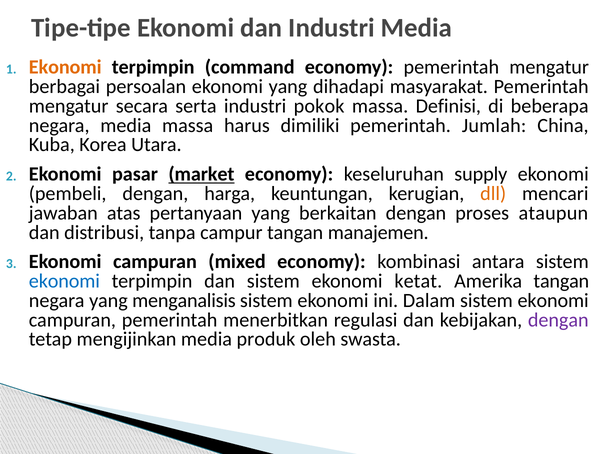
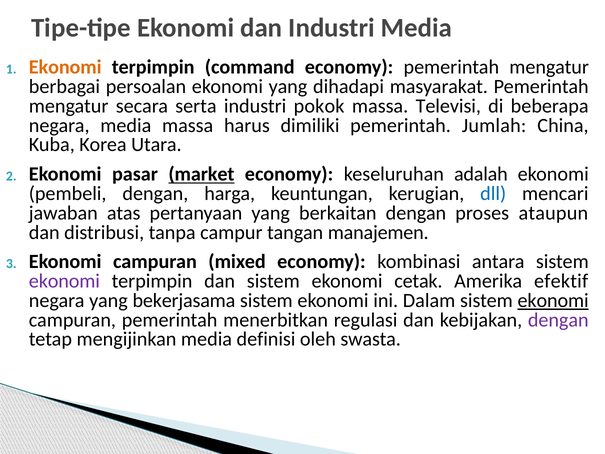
Definisi: Definisi -> Televisi (448, 106)
supply: supply -> adalah (481, 174)
dll colour: orange -> blue (493, 194)
ekonomi colour: blue -> purple (64, 281)
ketat: ketat -> cetak (418, 281)
Amerika tangan: tangan -> efektif (561, 281)
menganalisis: menganalisis -> bekerjasama (184, 300)
ekonomi underline: none -> present (553, 300)
produk: produk -> definisi (266, 339)
